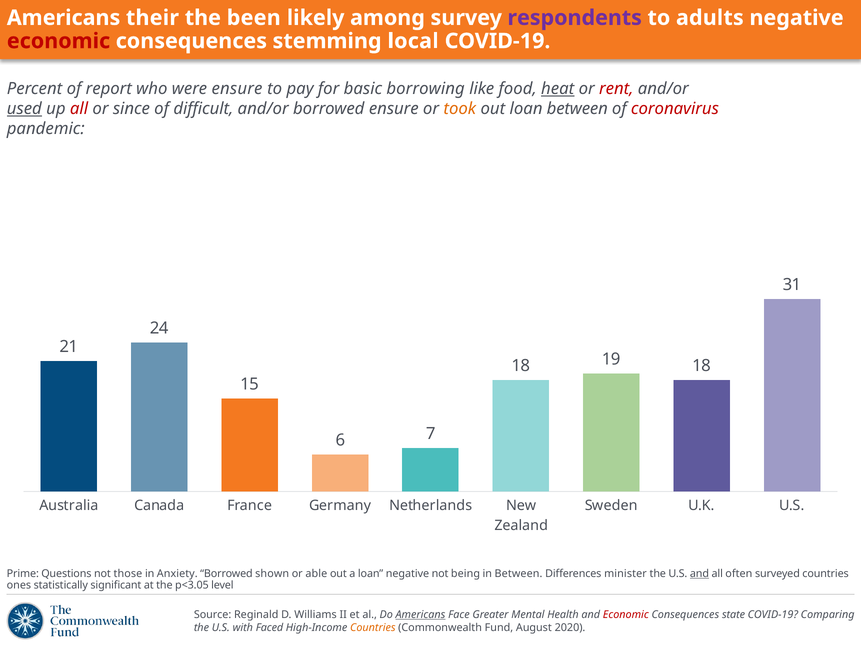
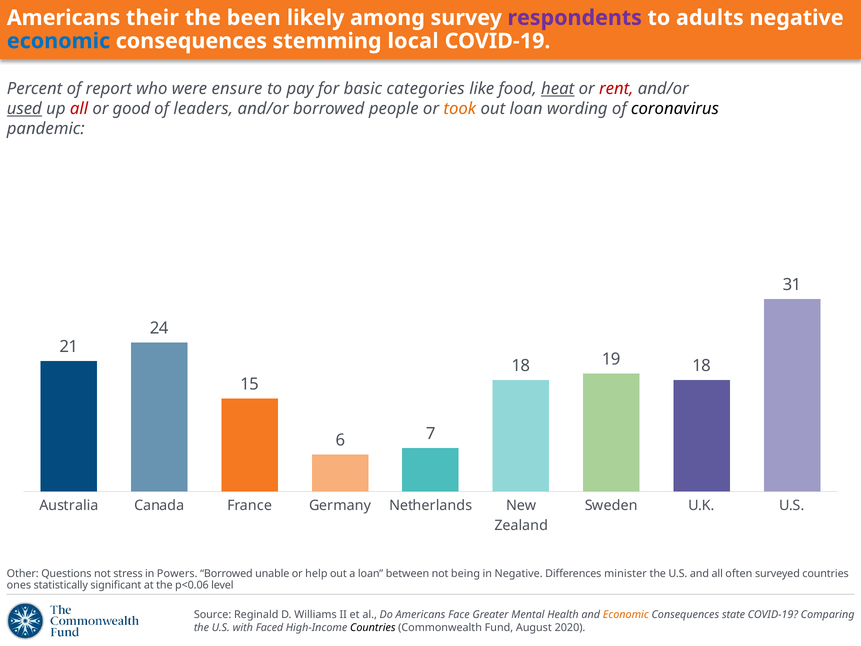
economic colour: red -> blue (59, 41)
borrowing: borrowing -> categories (426, 89)
since: since -> good (131, 109)
difficult: difficult -> leaders (203, 109)
borrowed ensure: ensure -> people (394, 109)
loan between: between -> wording (577, 109)
coronavirus colour: red -> black (675, 109)
Prime: Prime -> Other (23, 573)
those: those -> stress (128, 573)
Anxiety: Anxiety -> Powers (177, 573)
shown: shown -> unable (272, 573)
able: able -> help (316, 573)
loan negative: negative -> between (407, 573)
in Between: Between -> Negative (519, 573)
and underline: present -> none (699, 573)
p<3.05: p<3.05 -> p<0.06 (192, 585)
Americans underline: present -> none (420, 614)
Economic colour: red -> orange (626, 614)
Countries colour: orange -> black (373, 627)
